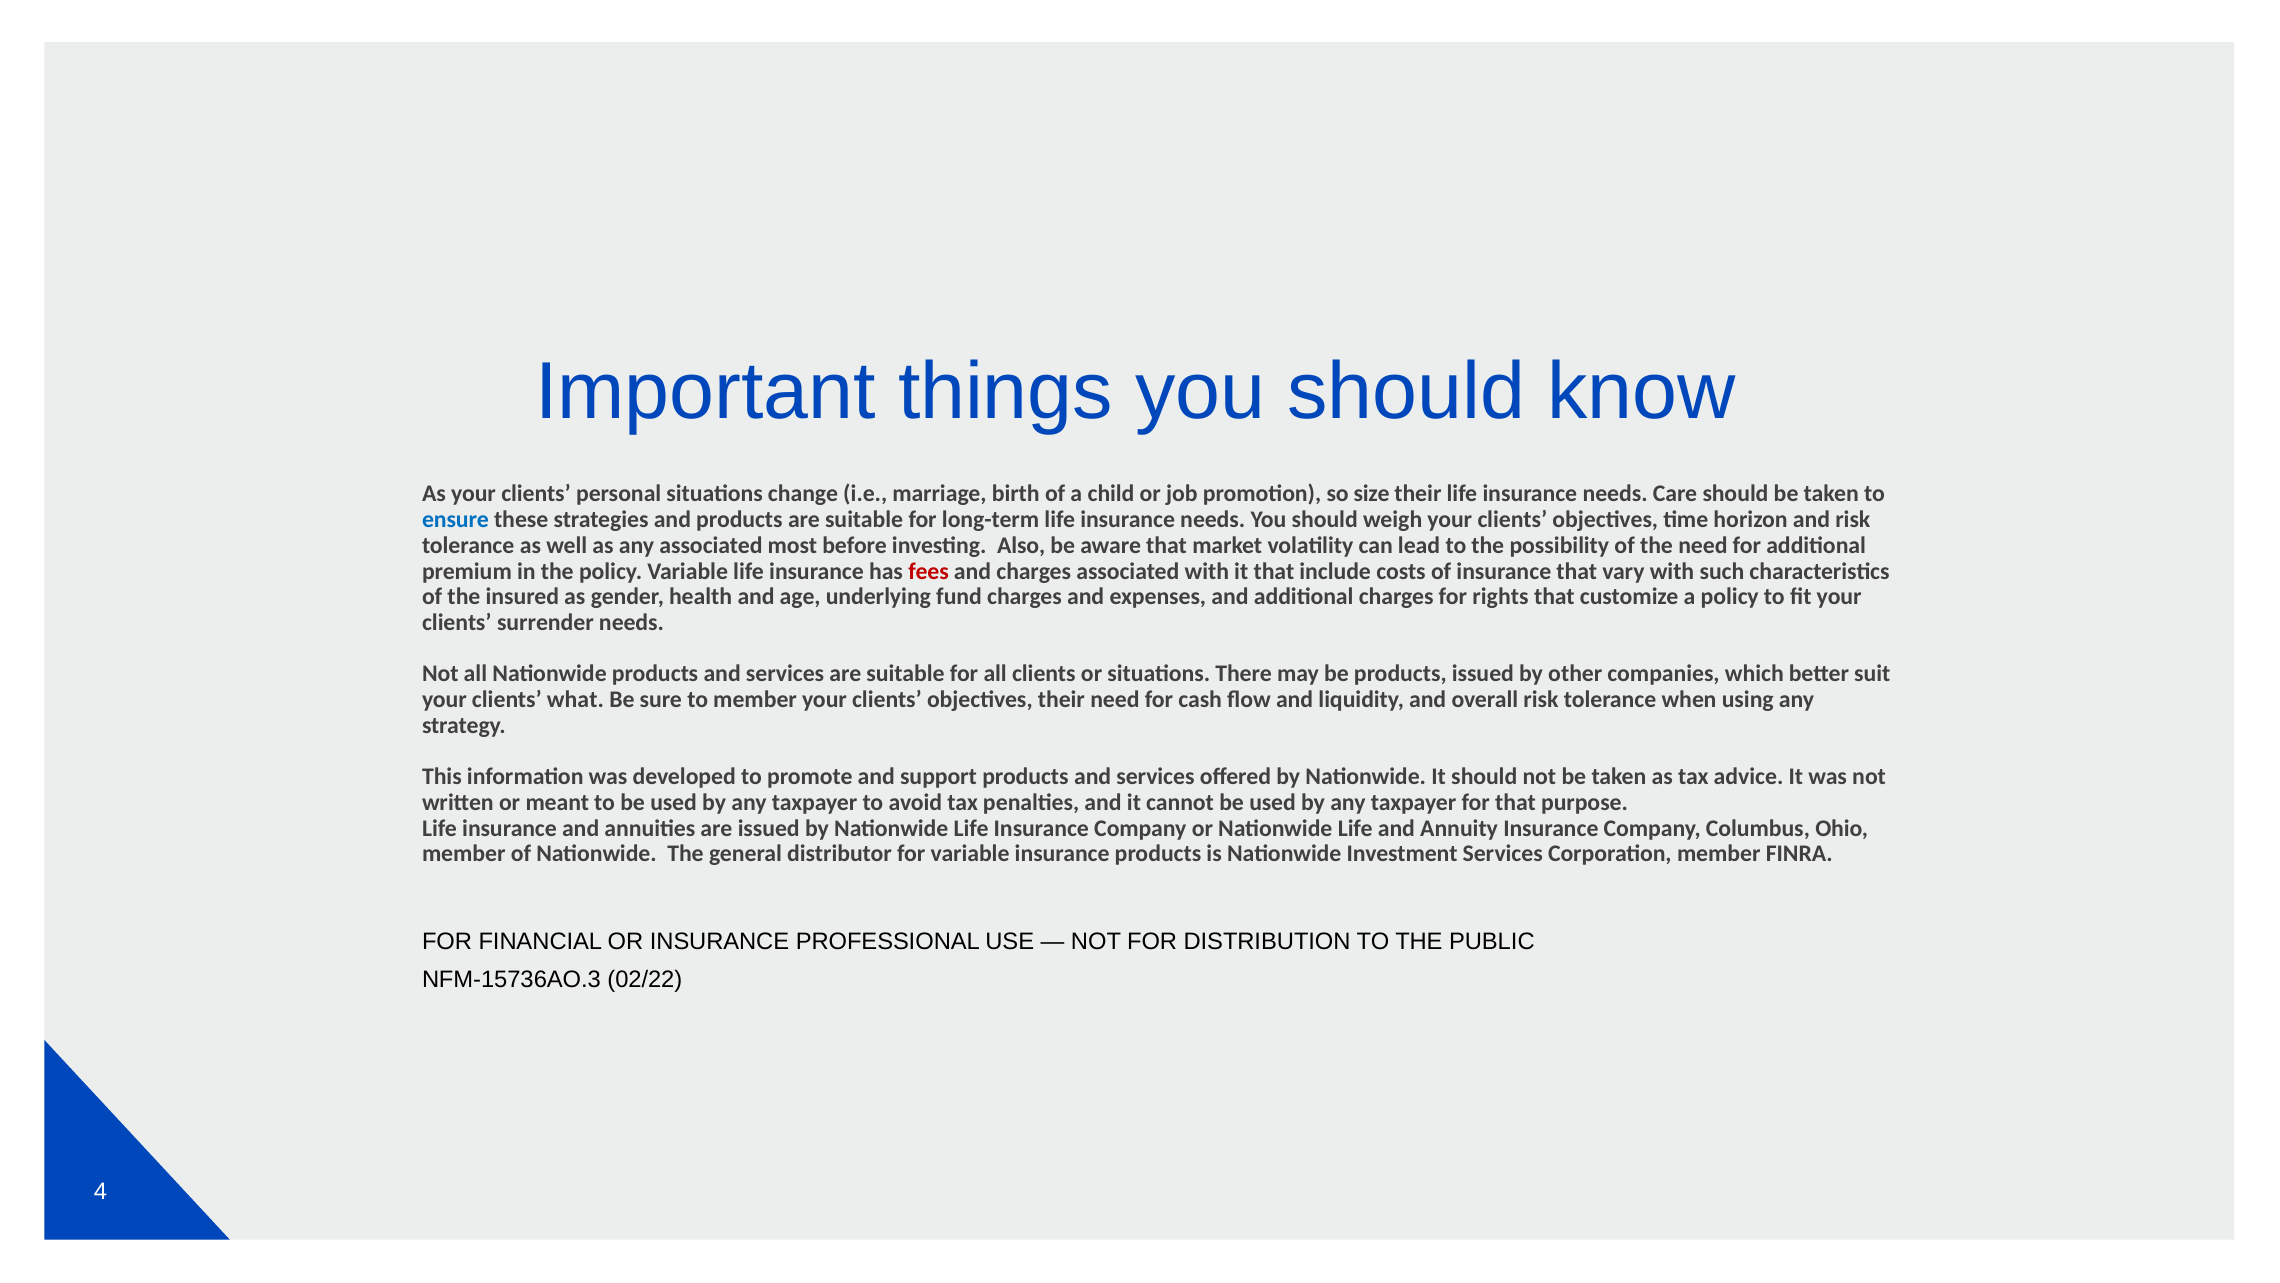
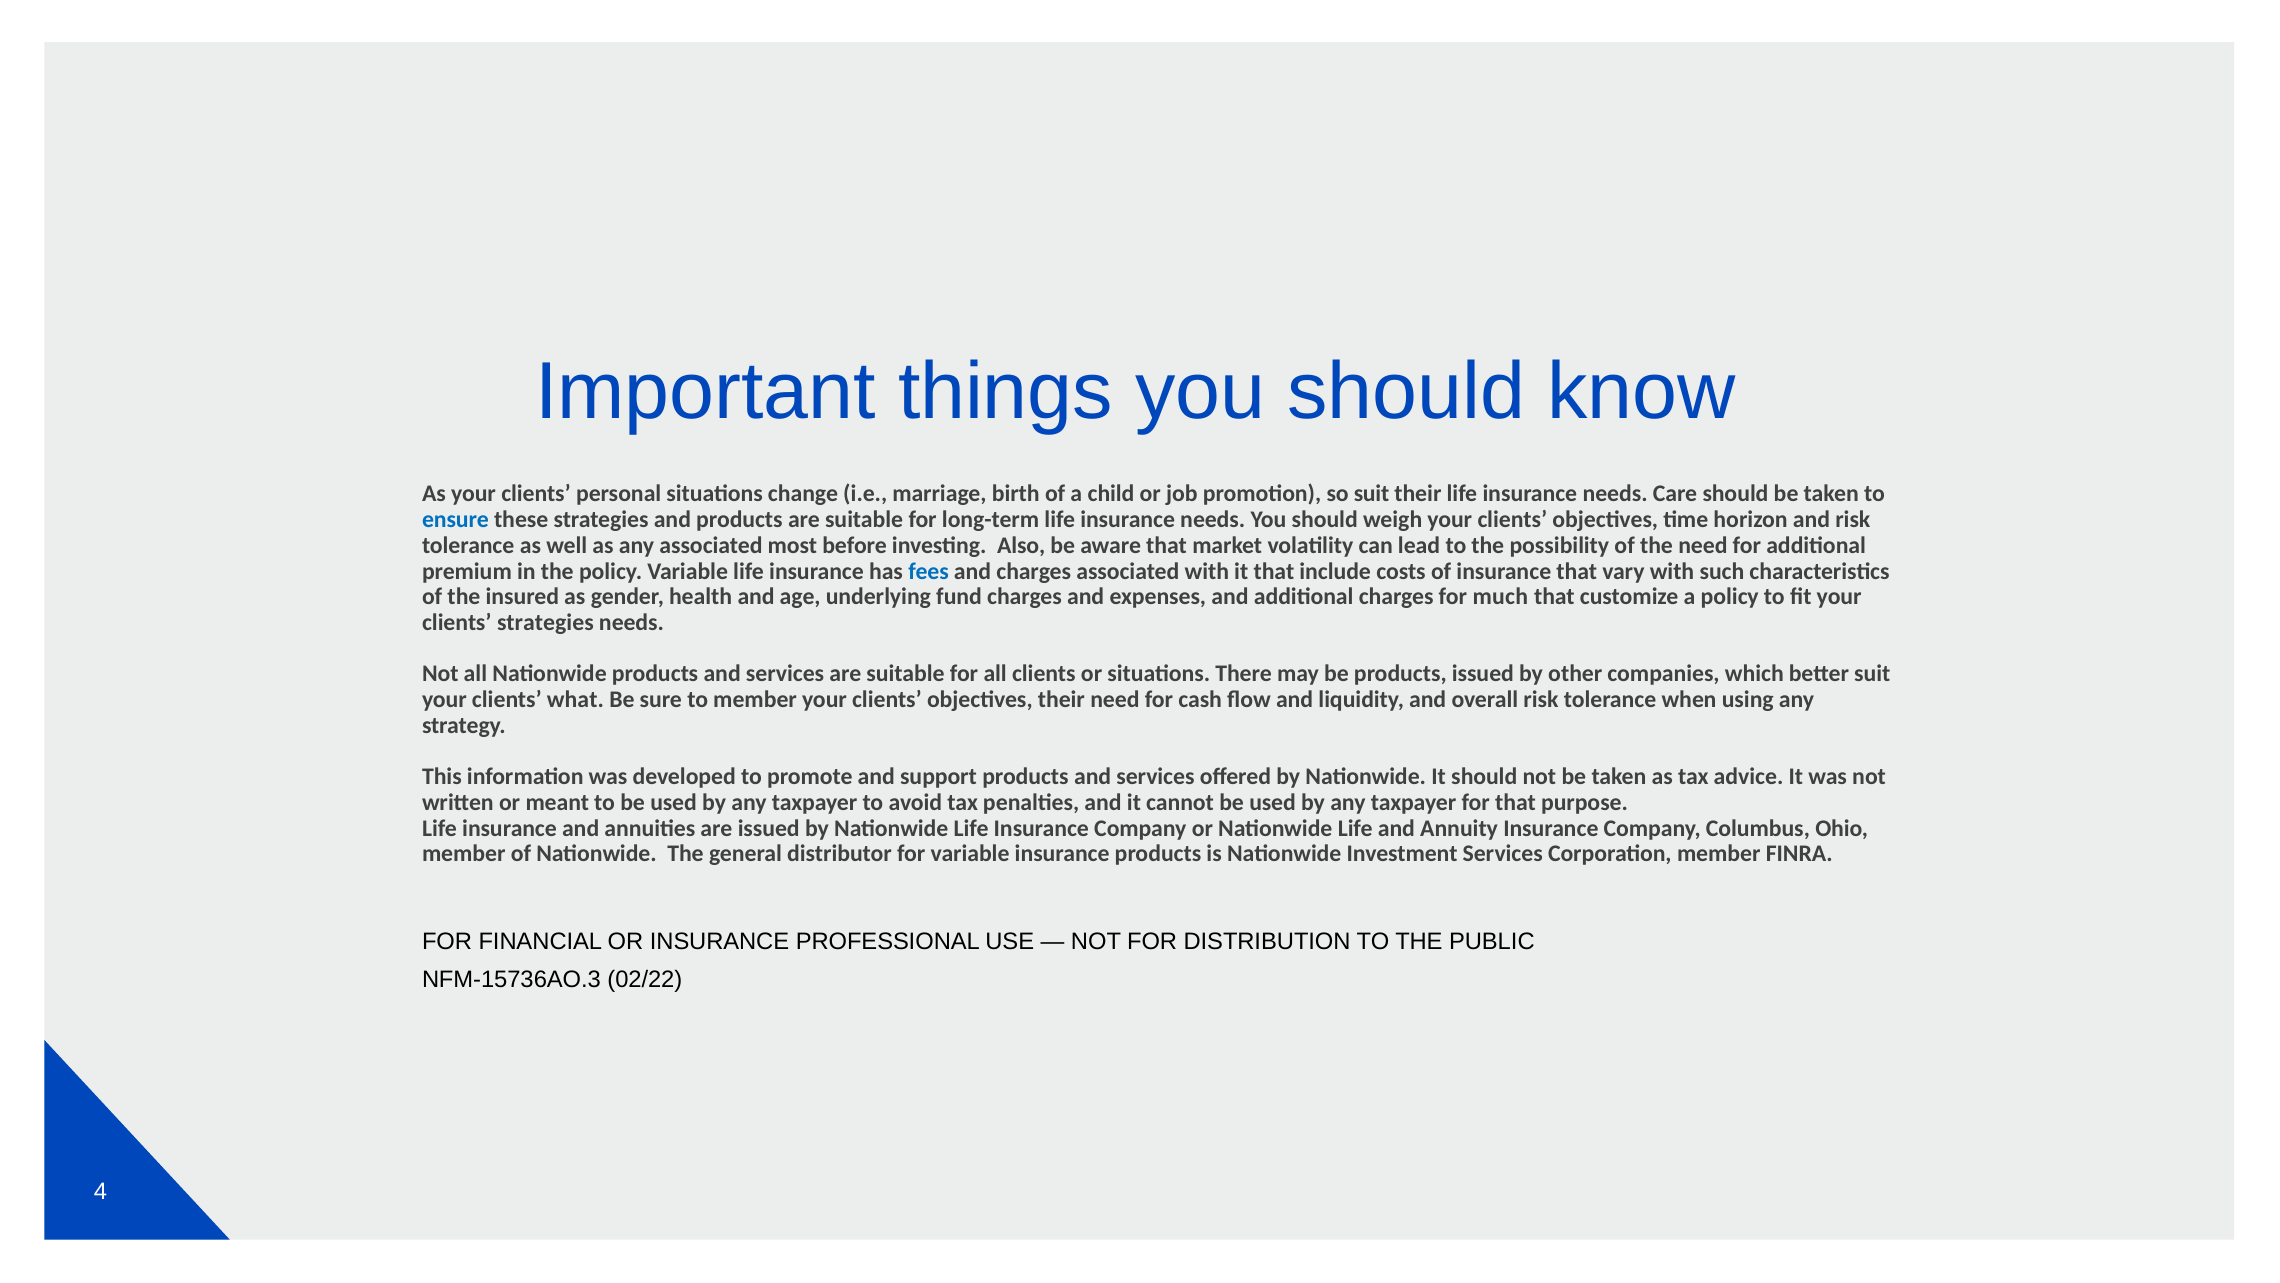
so size: size -> suit (1372, 494)
fees colour: red -> blue (929, 571)
rights: rights -> much (1500, 597)
clients surrender: surrender -> strategies (545, 622)
